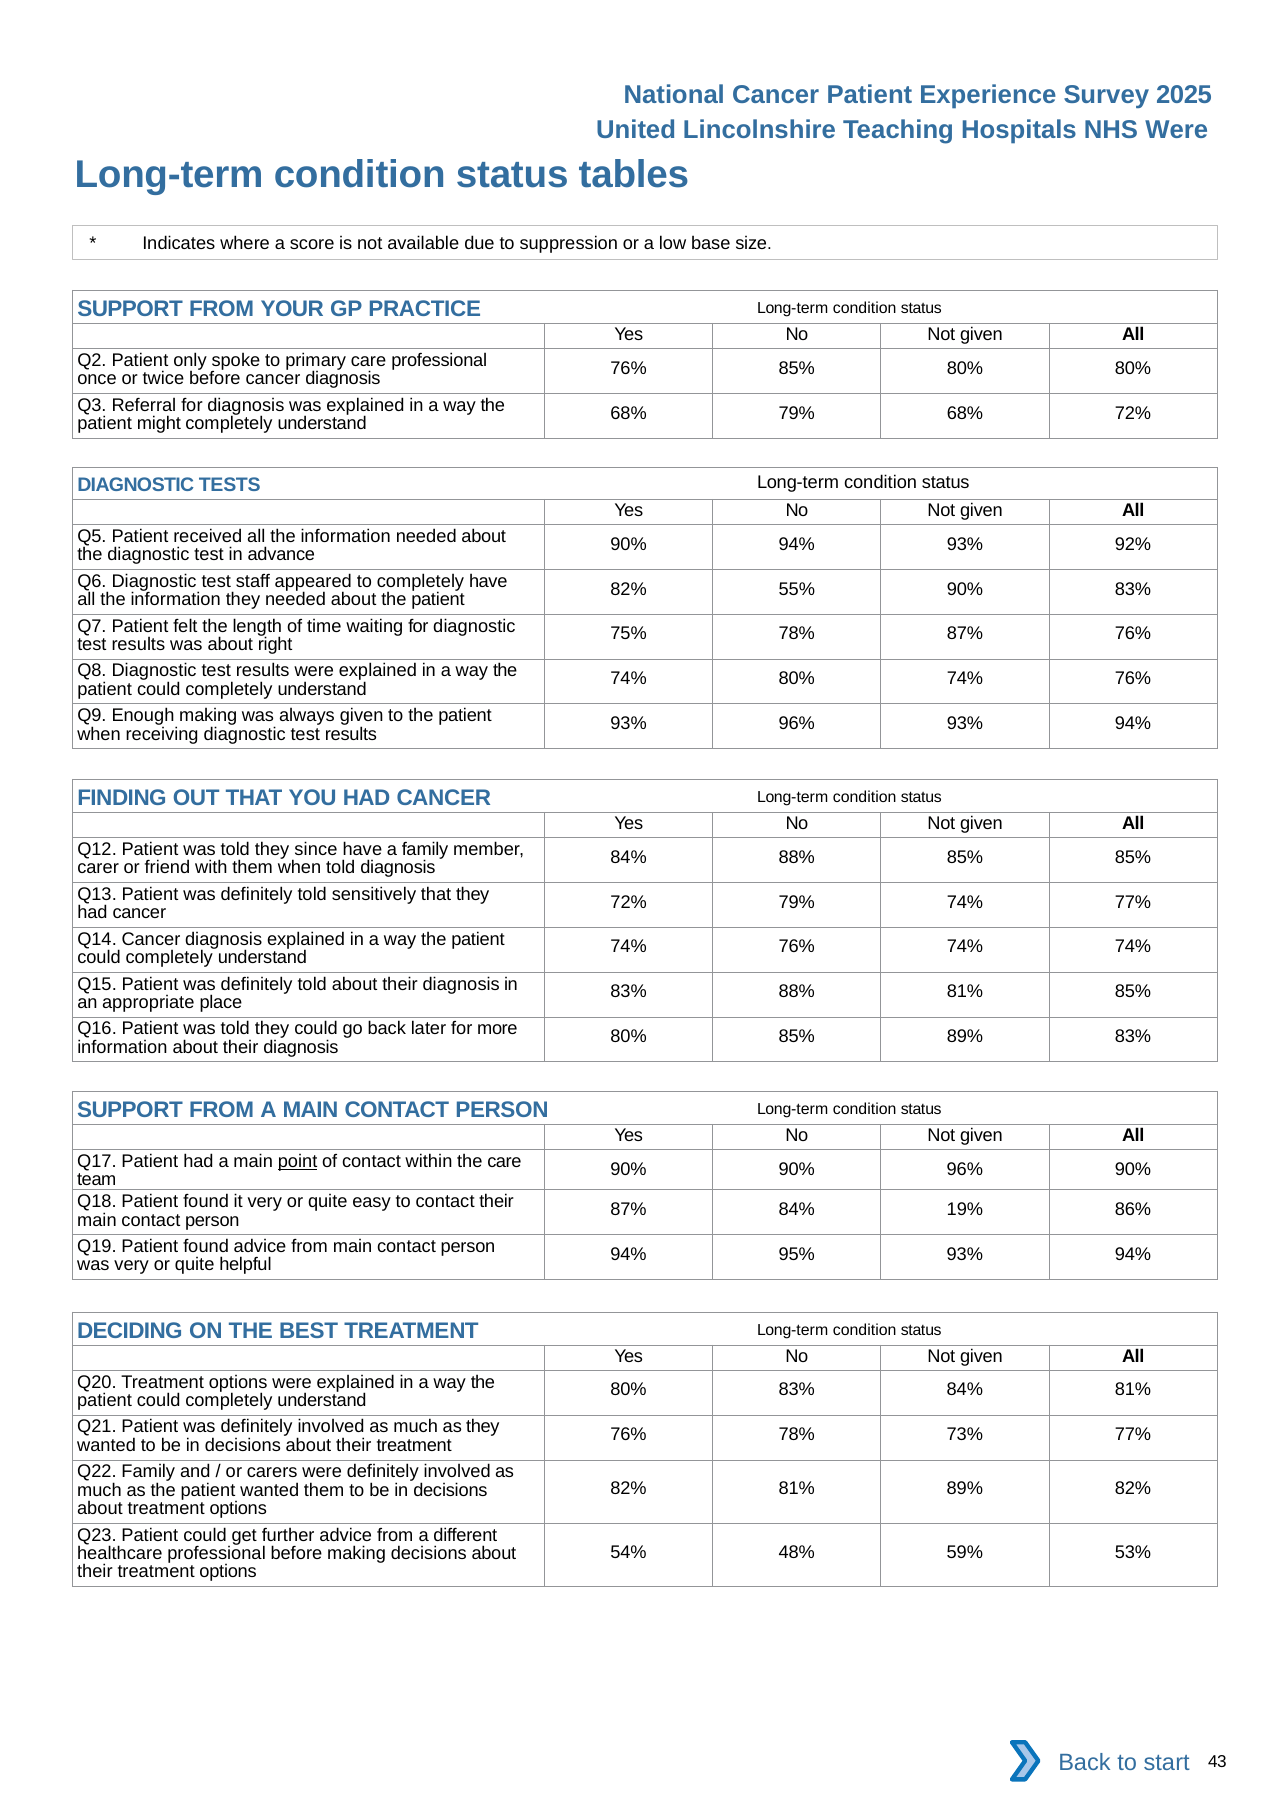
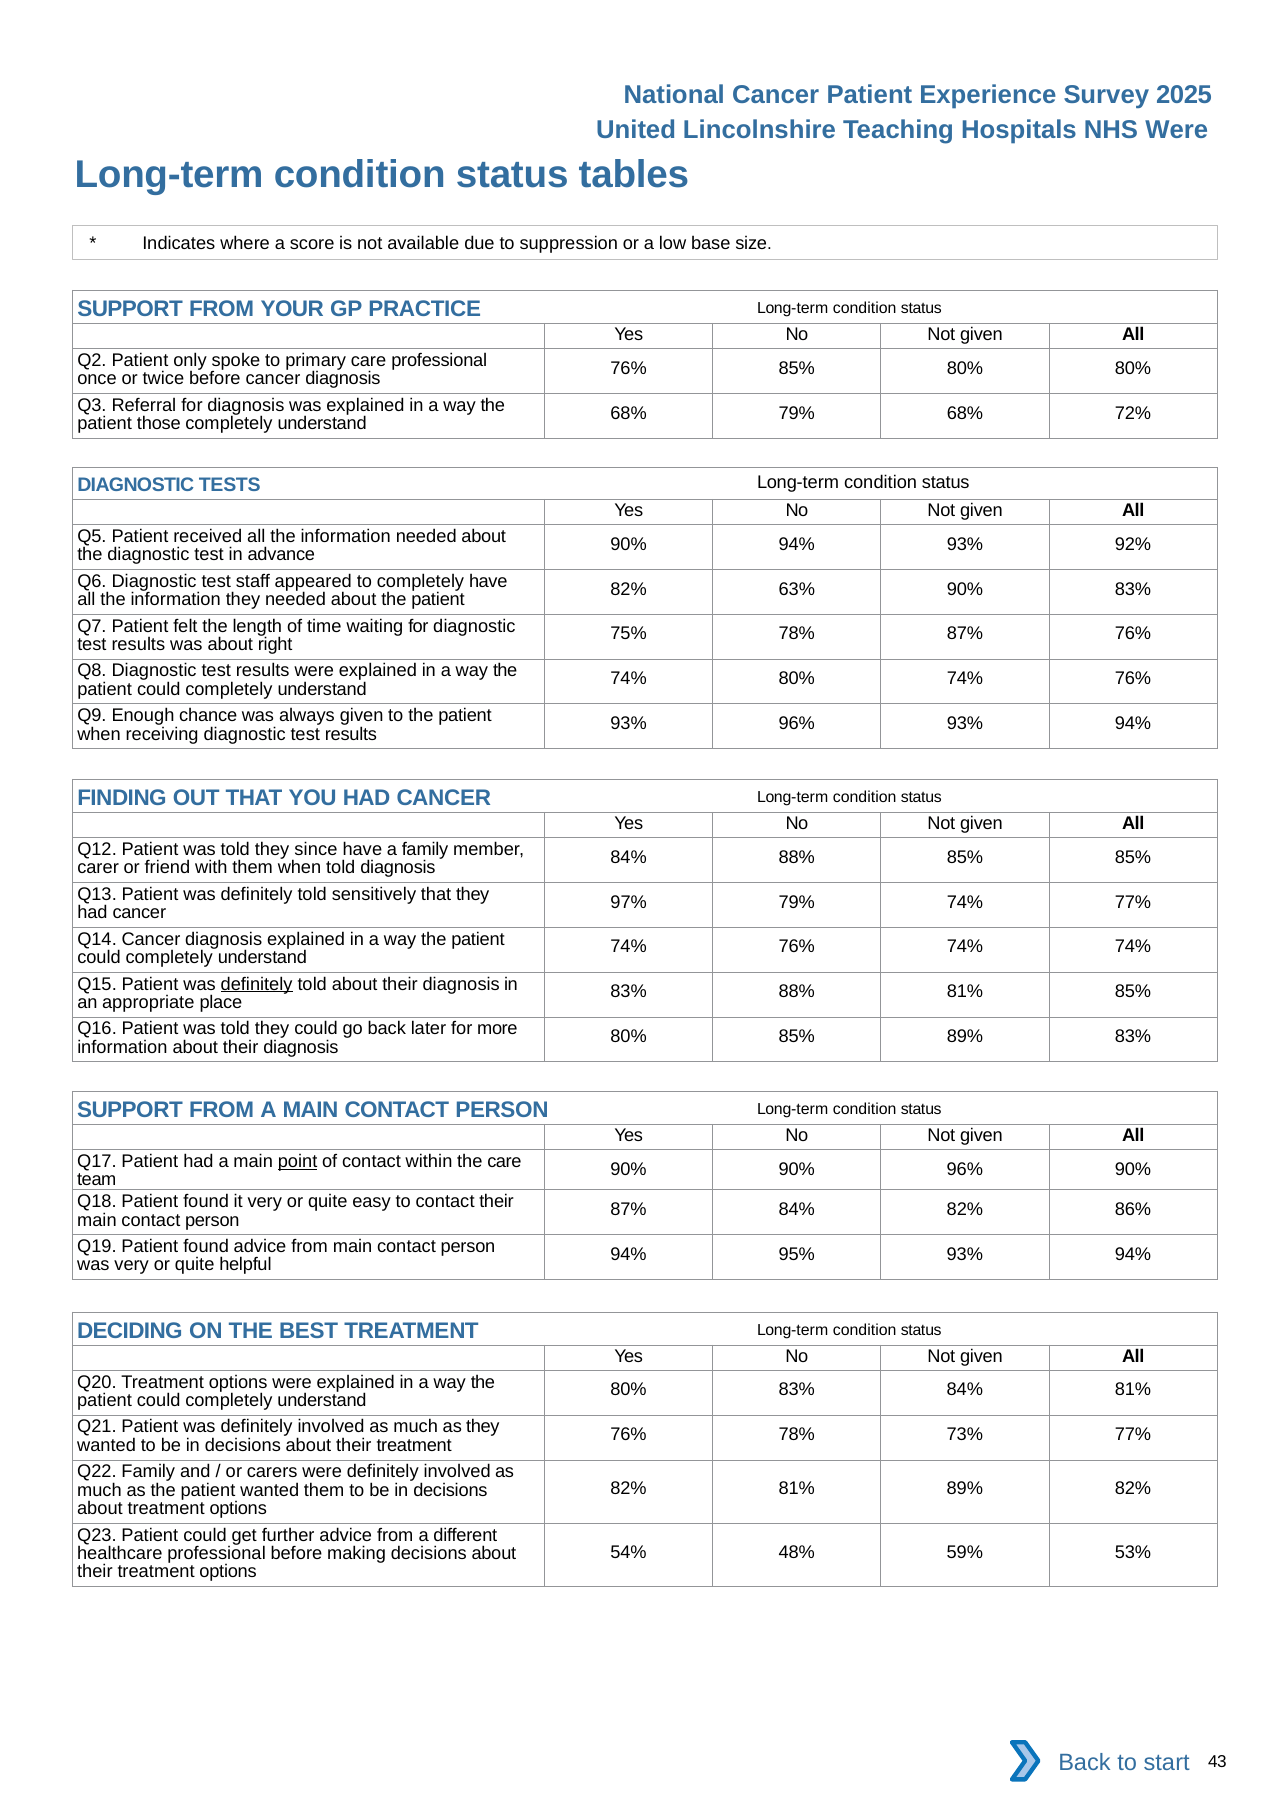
might: might -> those (159, 424)
55%: 55% -> 63% (797, 589)
Enough making: making -> chance (208, 716)
72%: 72% -> 97% (629, 902)
definitely underline: none -> present (257, 984)
84% 19%: 19% -> 82% (965, 1209)
